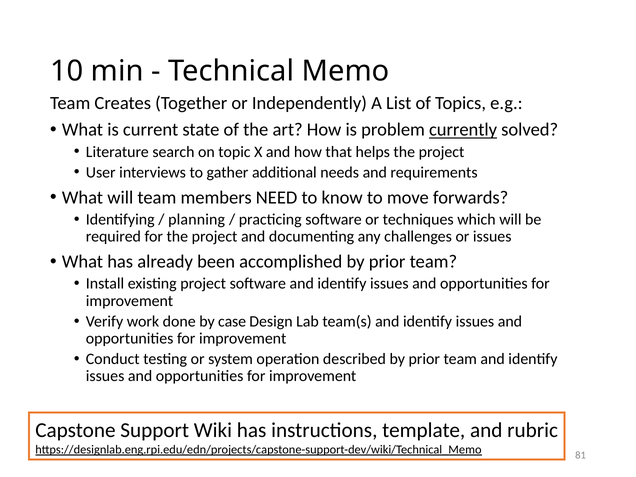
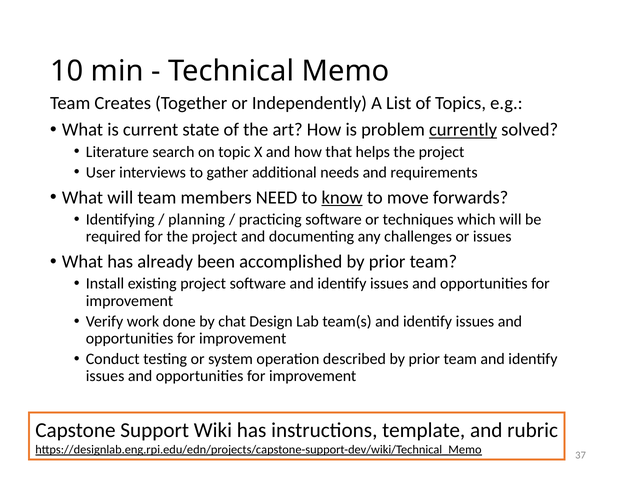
know underline: none -> present (342, 197)
case: case -> chat (232, 321)
81: 81 -> 37 (581, 455)
